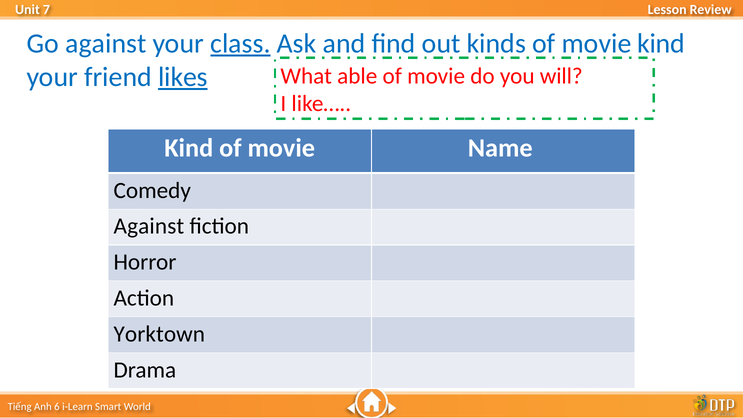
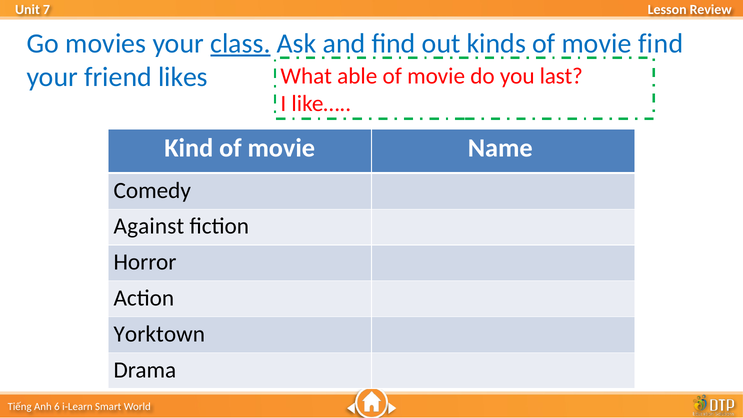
Go against: against -> movies (106, 44)
movie kind: kind -> find (661, 44)
likes underline: present -> none (183, 77)
will: will -> last (561, 76)
